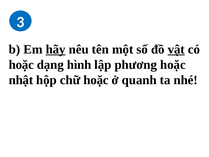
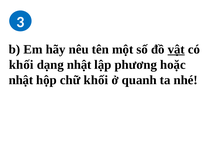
hãy underline: present -> none (56, 49)
hoặc: hoặc -> khối (21, 65)
dạng hình: hình -> nhật (79, 65)
chữ hoặc: hoặc -> khối (96, 80)
